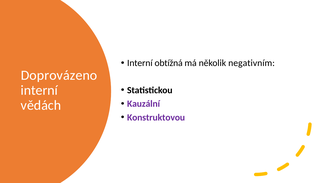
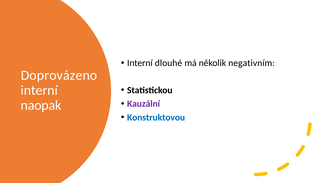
obtížná: obtížná -> dlouhé (169, 63)
vědách: vědách -> naopak (41, 105)
Konstruktovou colour: purple -> blue (156, 117)
